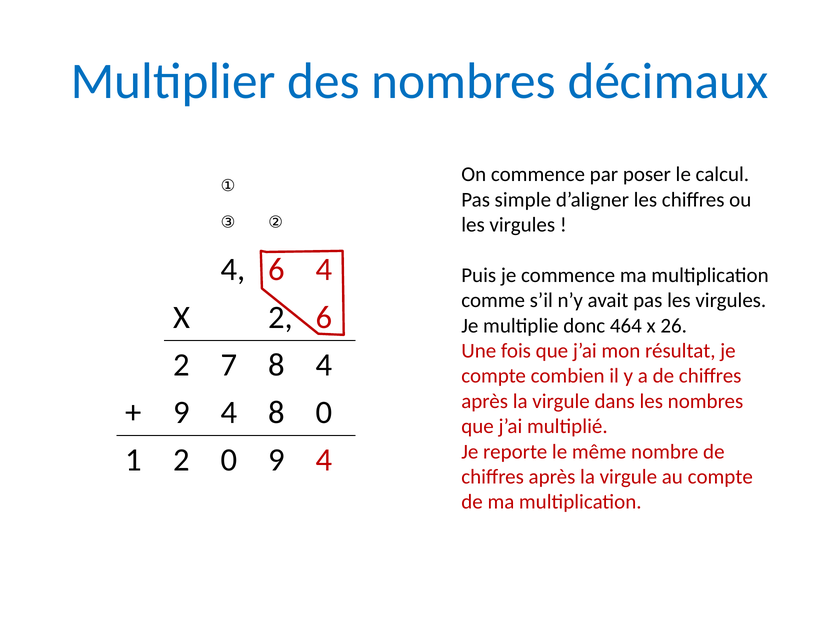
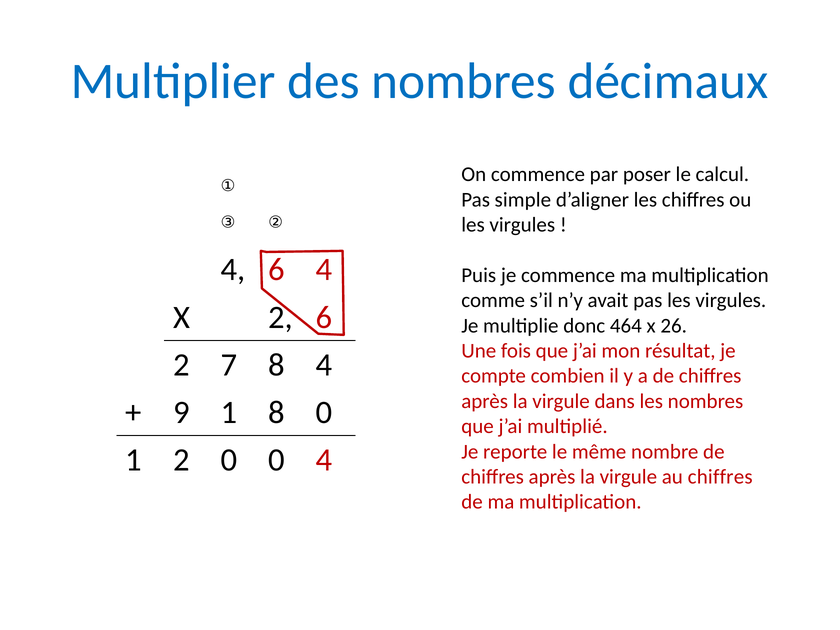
4: 4 -> 1 (229, 413)
0 9: 9 -> 0 (277, 460)
au compte: compte -> chiffres (720, 477)
